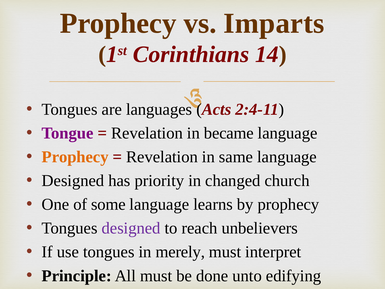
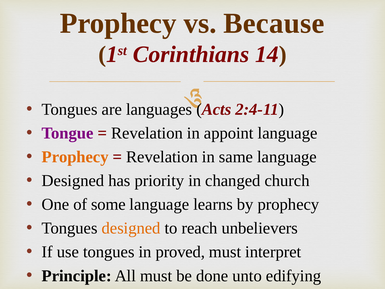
Imparts: Imparts -> Because (274, 23)
became: became -> appoint (229, 133)
designed colour: purple -> orange (131, 228)
merely: merely -> proved (180, 252)
